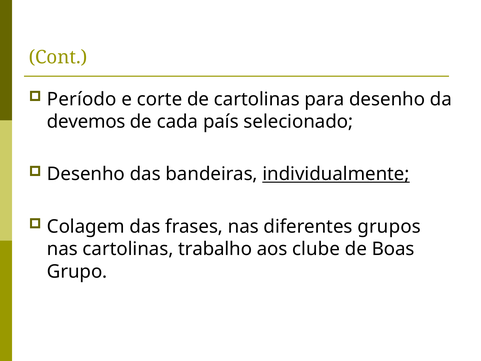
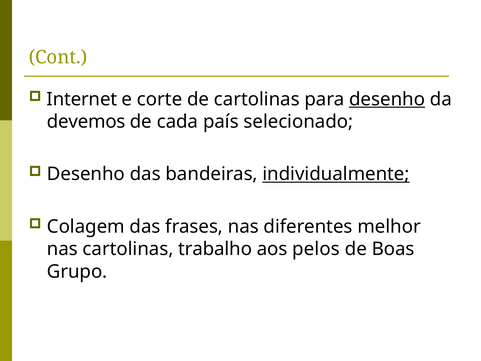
Período: Período -> Internet (82, 99)
desenho underline: none -> present (387, 99)
grupos: grupos -> melhor (389, 226)
clube: clube -> pelos (316, 249)
